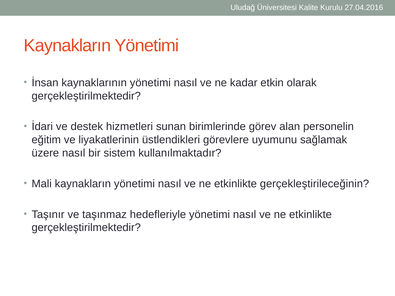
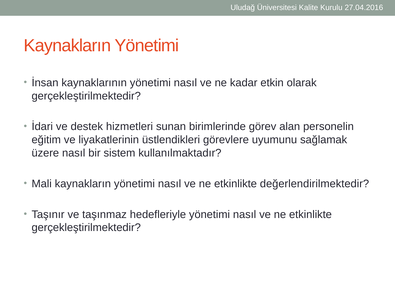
gerçekleştirileceğinin: gerçekleştirileceğinin -> değerlendirilmektedir (315, 184)
